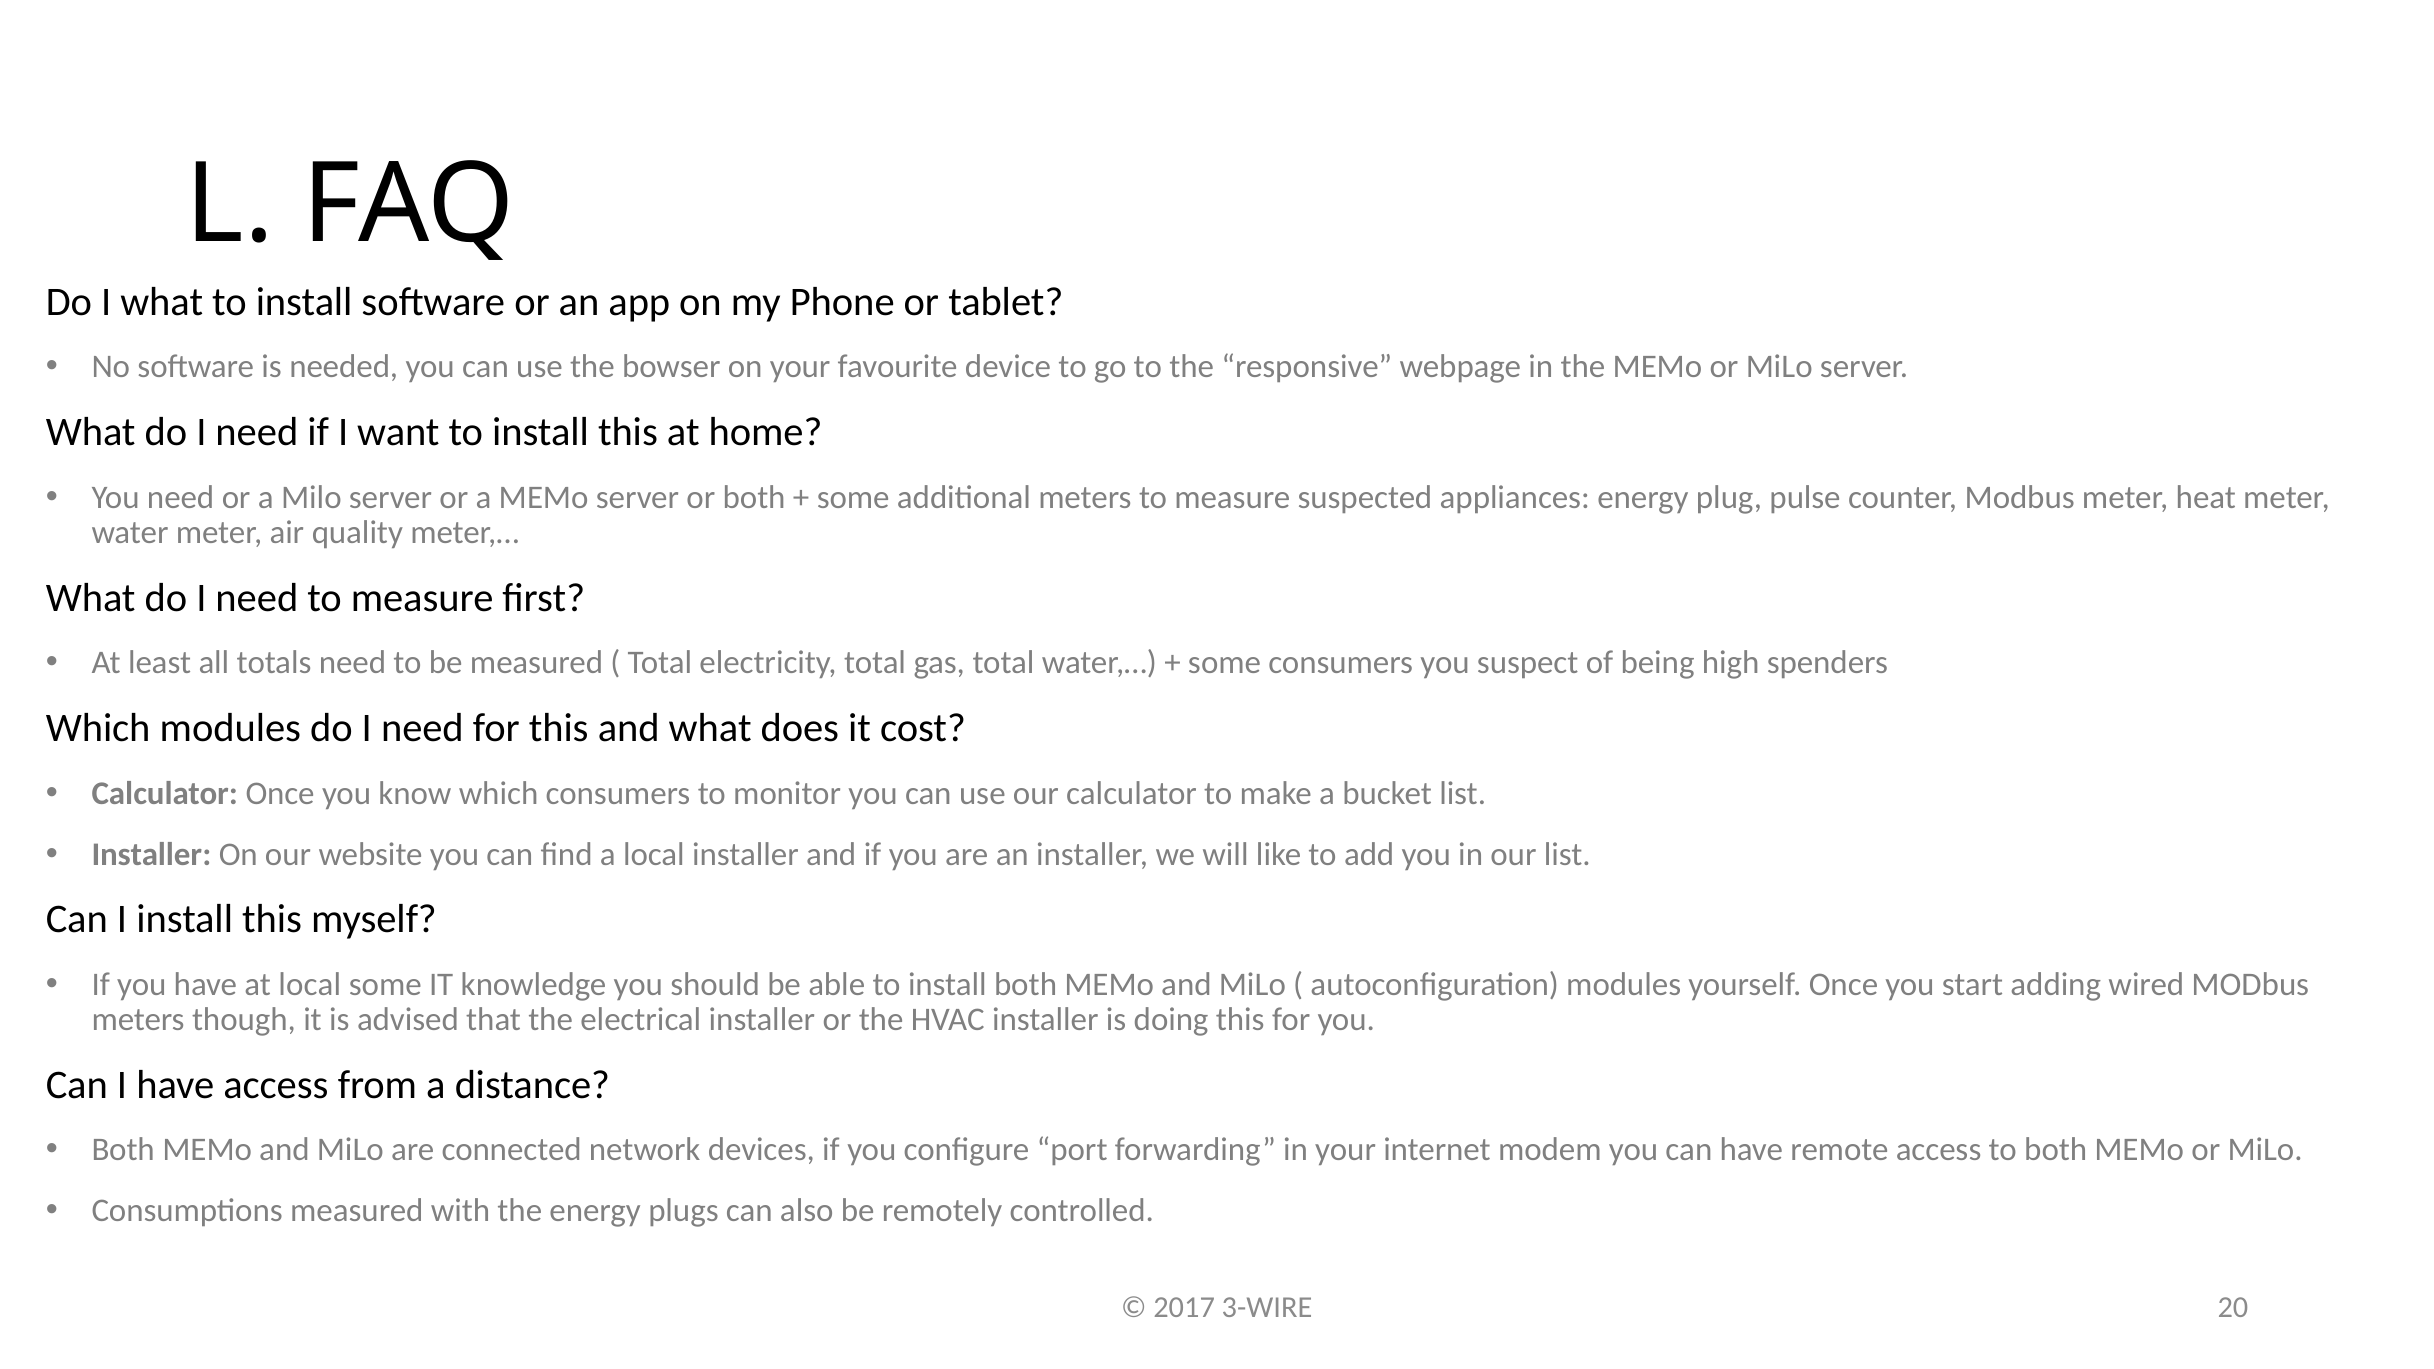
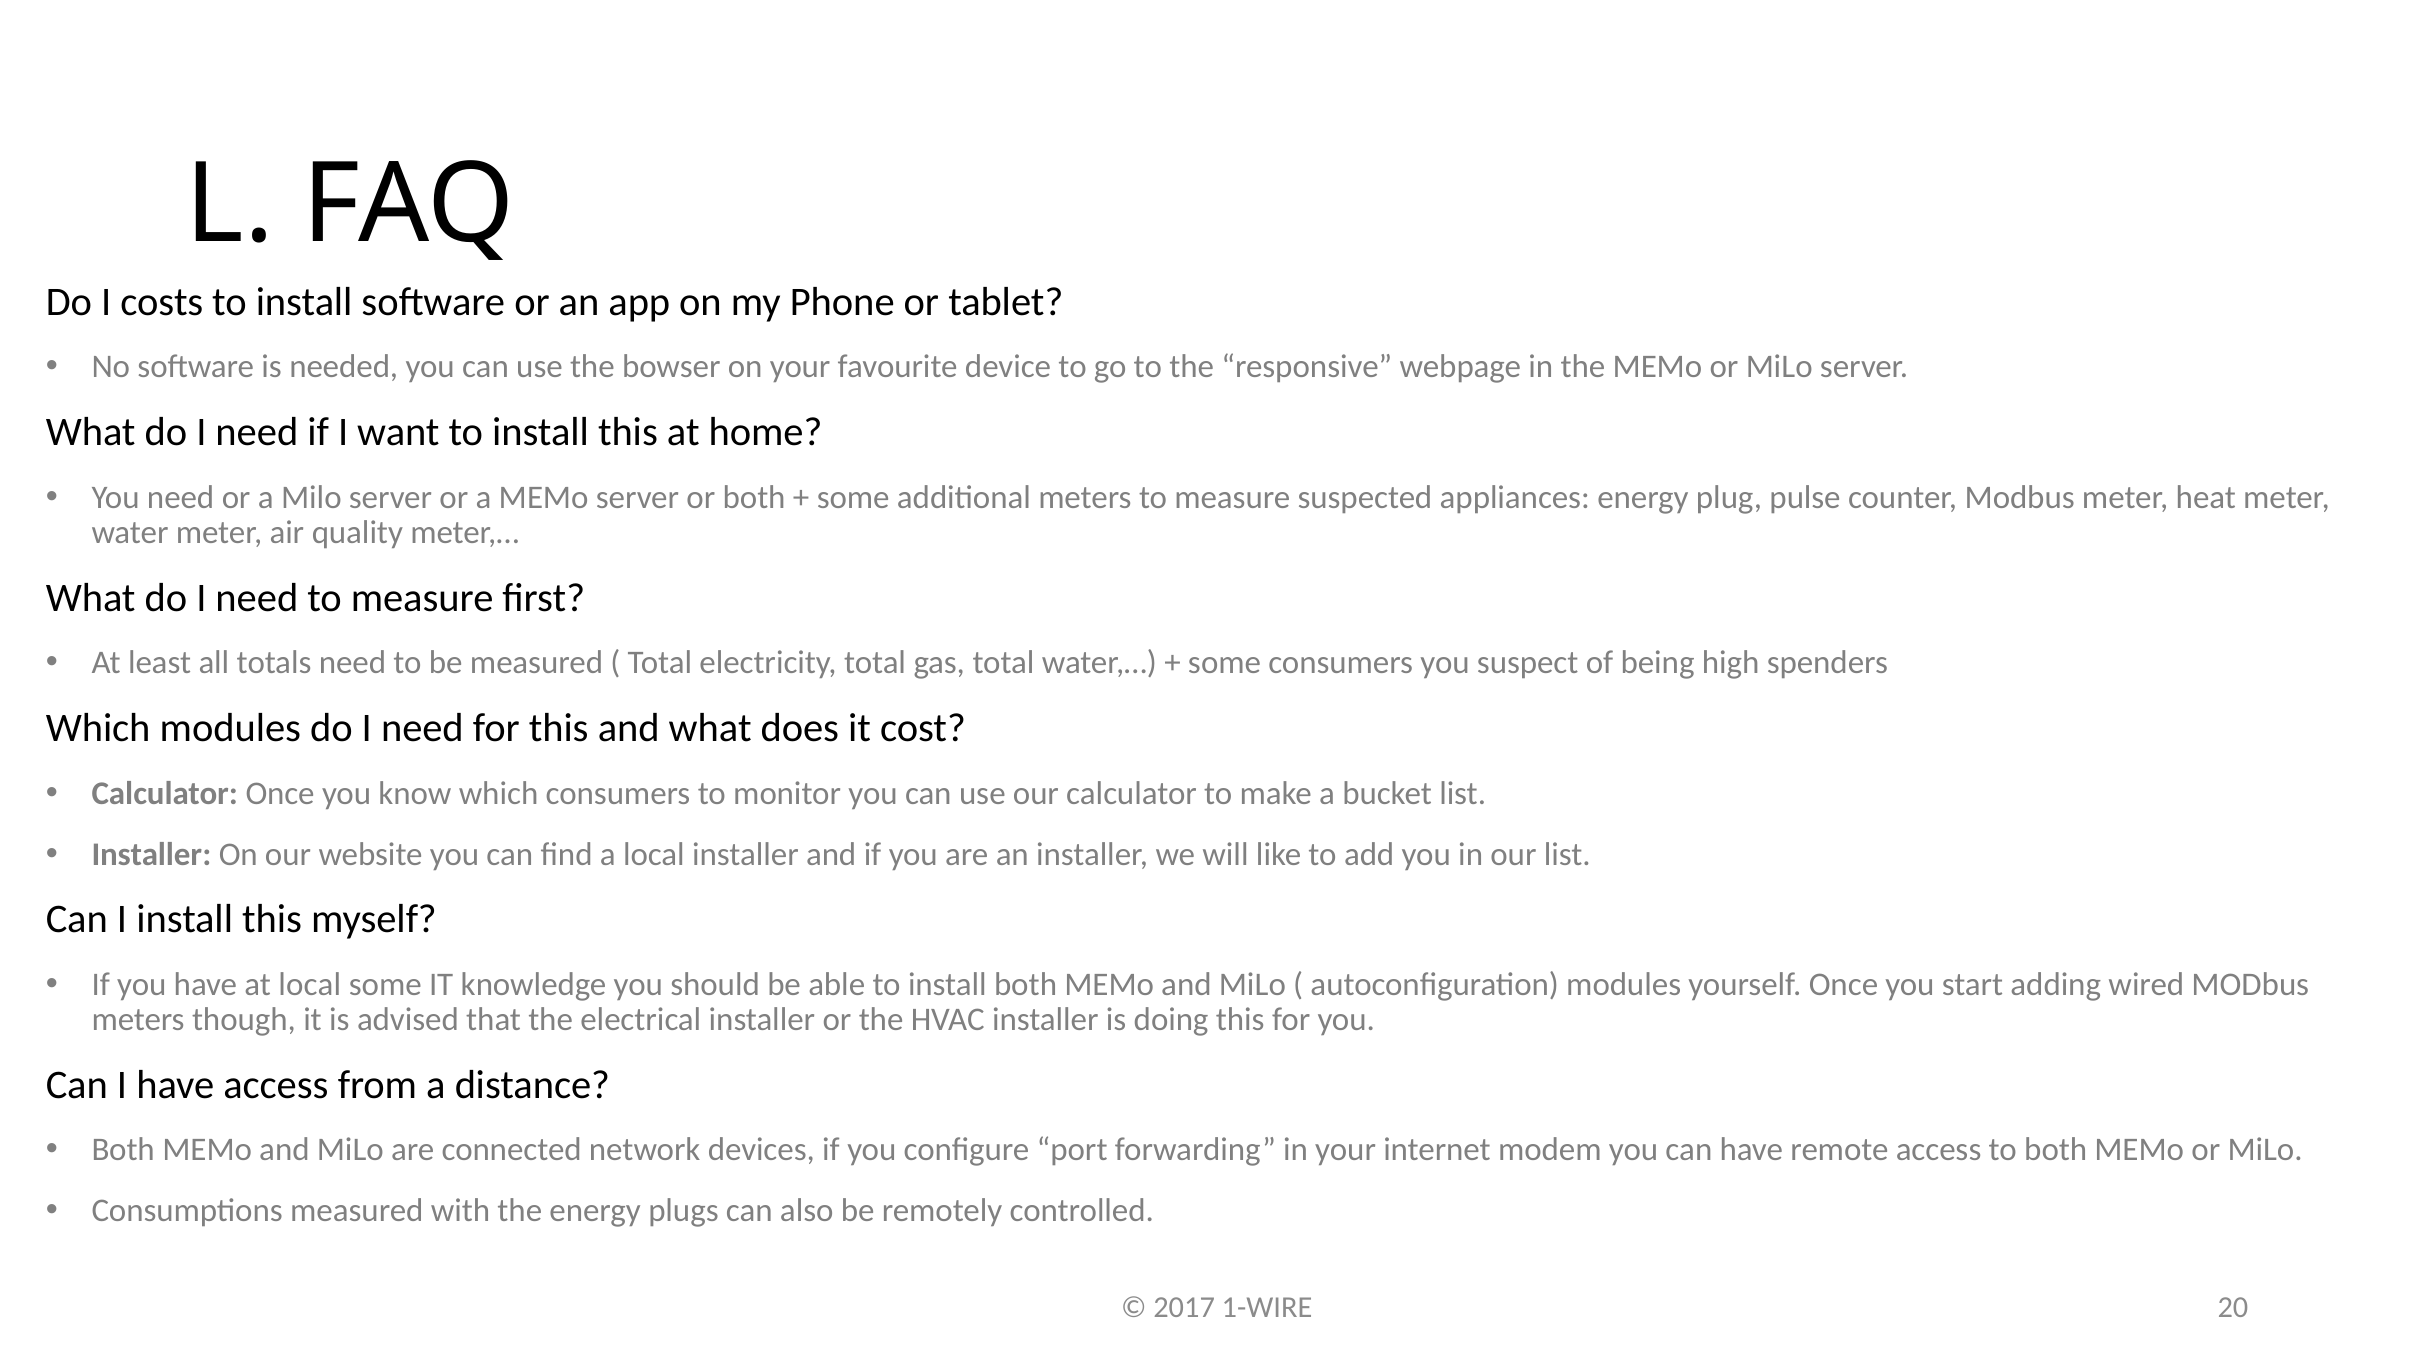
I what: what -> costs (162, 302)
3-WIRE: 3-WIRE -> 1-WIRE (1267, 1307)
